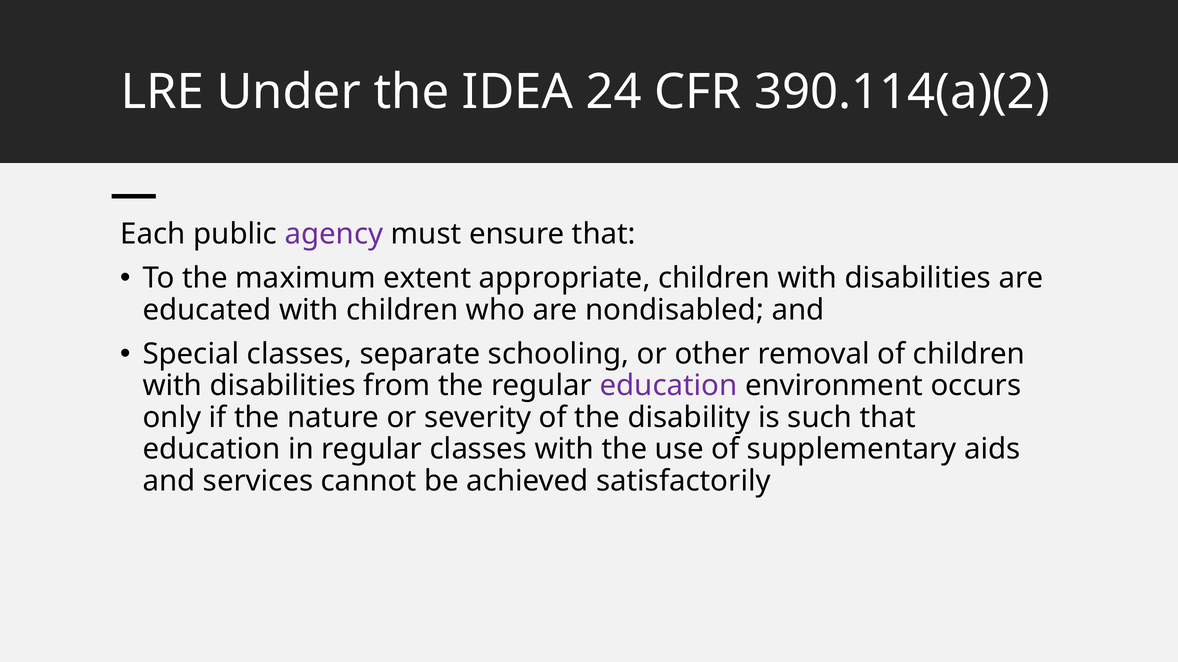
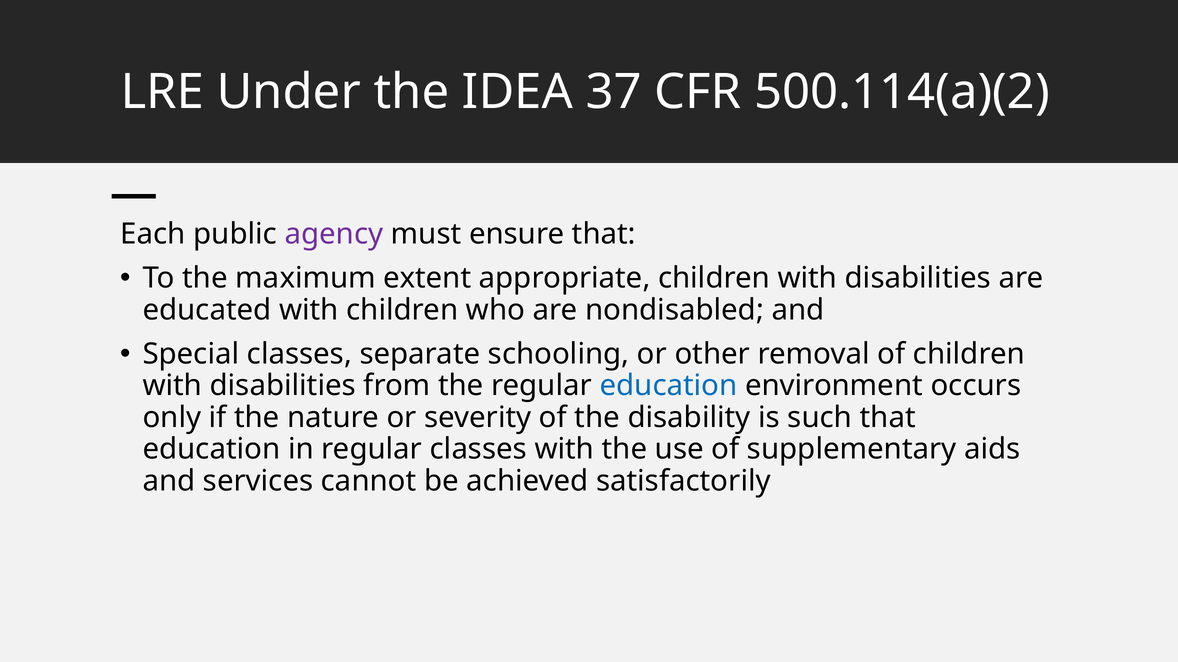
24: 24 -> 37 (614, 92)
390.114(a)(2: 390.114(a)(2 -> 500.114(a)(2 (902, 92)
education colour: purple -> blue (669, 386)
